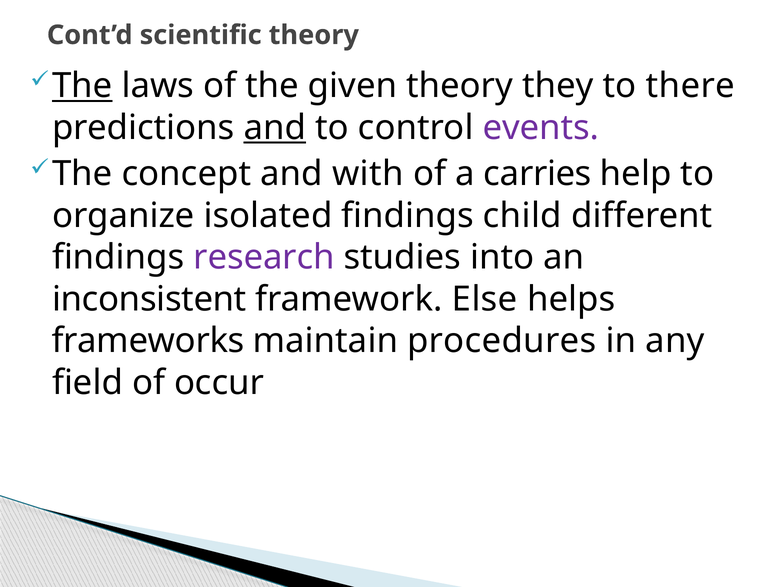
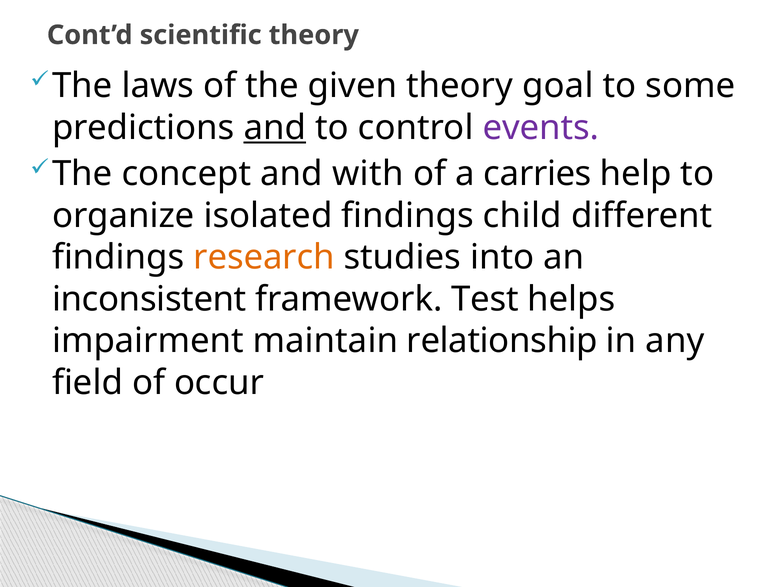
The underline: present -> none (82, 86)
they: they -> goal (558, 86)
there: there -> some (691, 86)
research colour: purple -> orange (264, 257)
Else: Else -> Test (485, 299)
frameworks: frameworks -> impairment (148, 341)
procedures: procedures -> relationship (502, 341)
